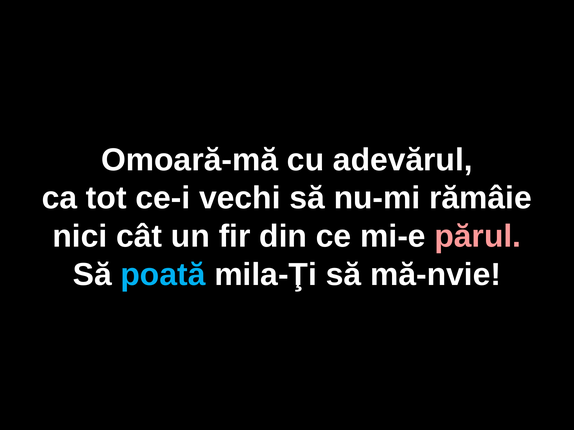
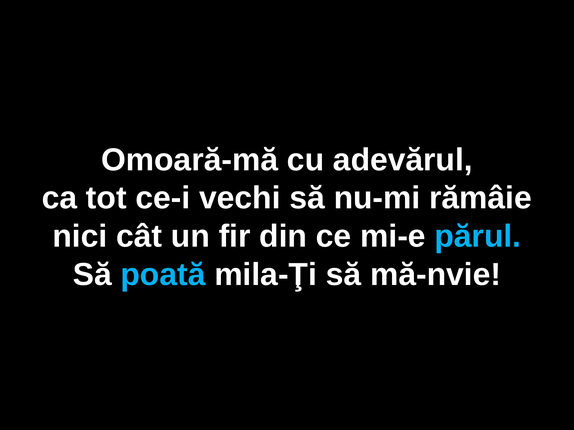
părul colour: pink -> light blue (478, 237)
